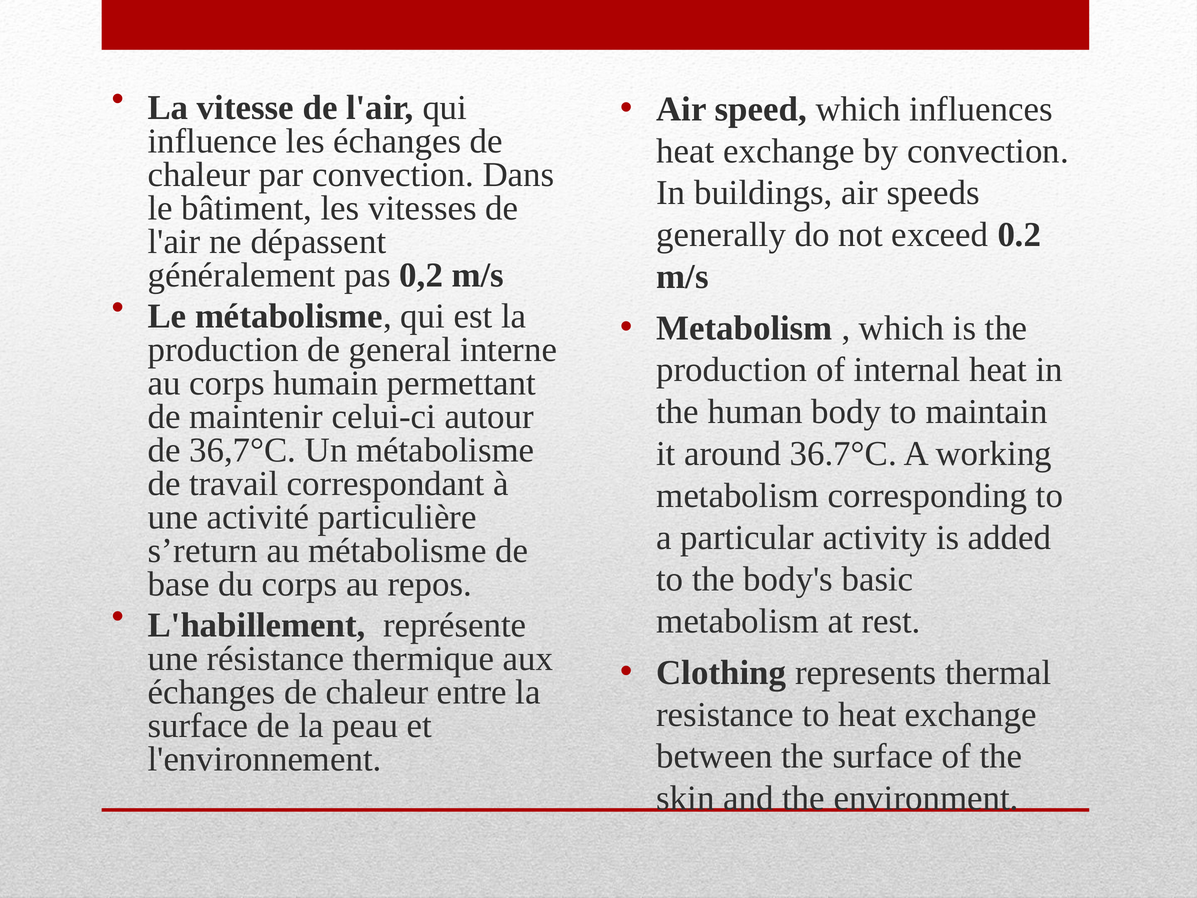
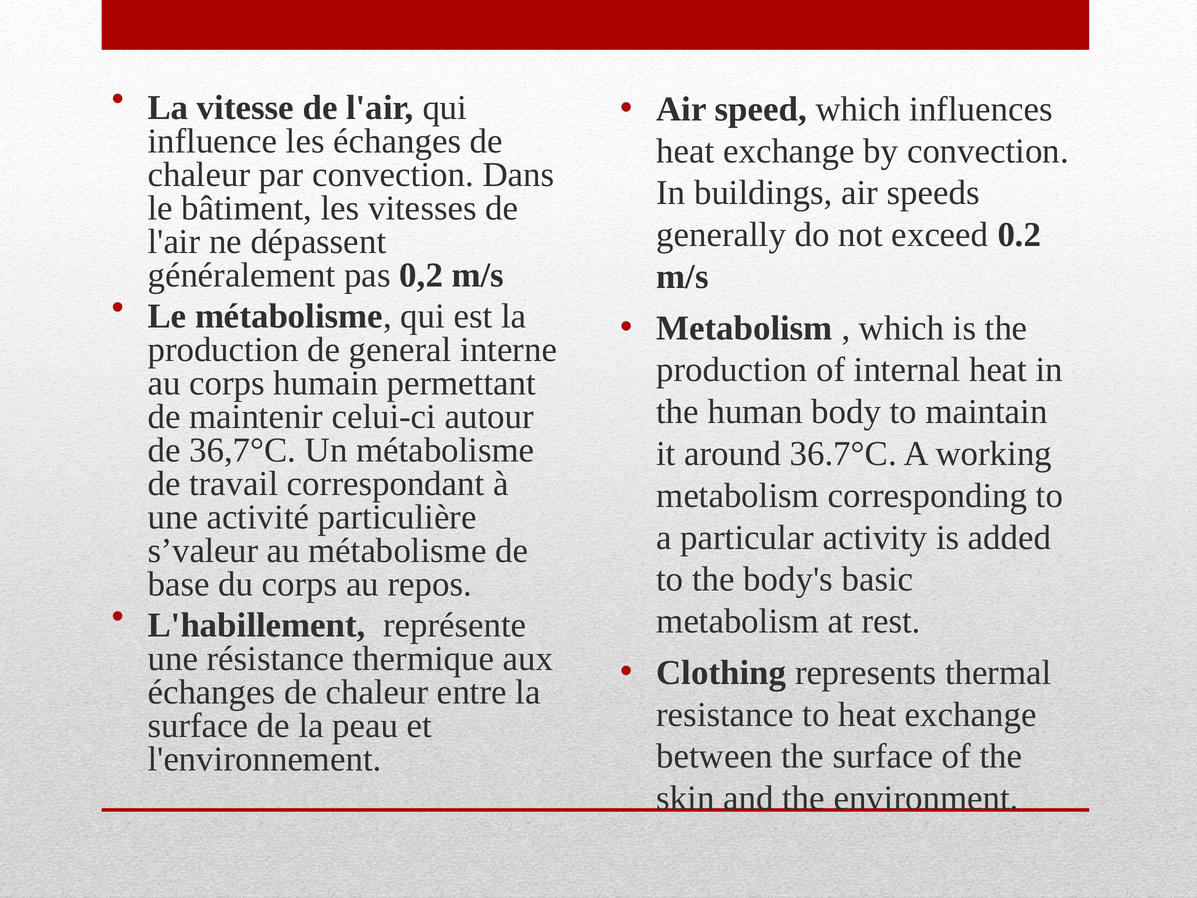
s’return: s’return -> s’valeur (203, 551)
